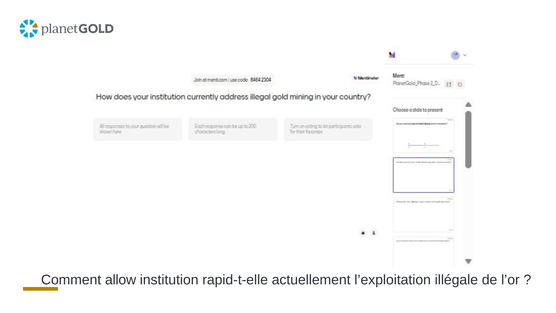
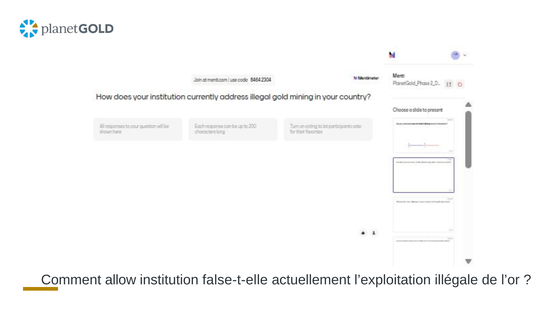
rapid-t-elle: rapid-t-elle -> false-t-elle (235, 280)
